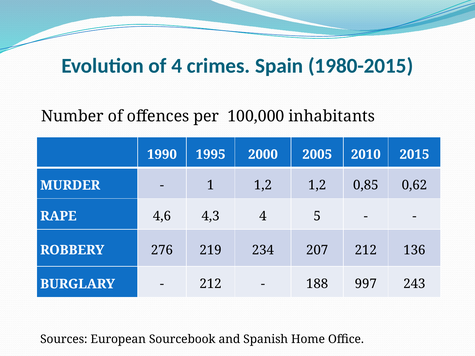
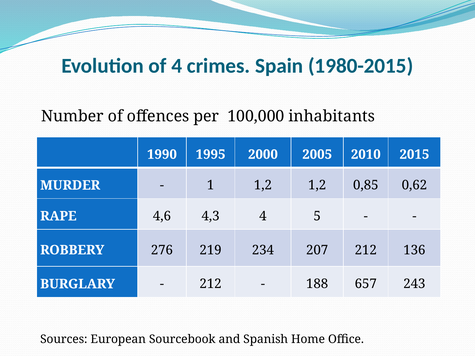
997: 997 -> 657 (366, 284)
